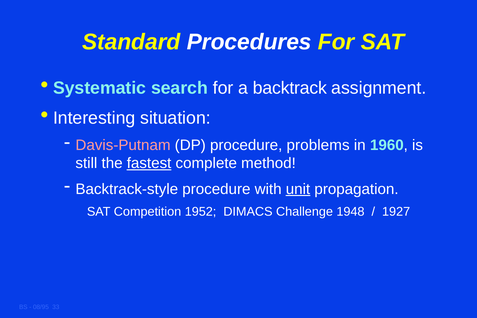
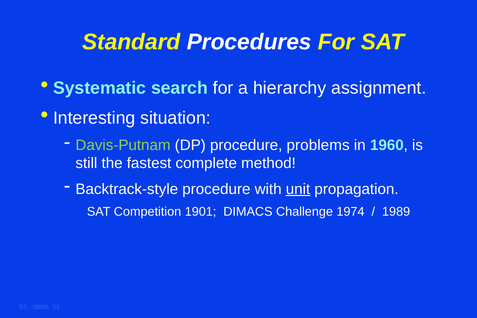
backtrack: backtrack -> hierarchy (290, 88)
Davis-Putnam colour: pink -> light green (123, 145)
fastest underline: present -> none (149, 163)
1952: 1952 -> 1901 (201, 212)
1948: 1948 -> 1974 (350, 212)
1927: 1927 -> 1989 (396, 212)
